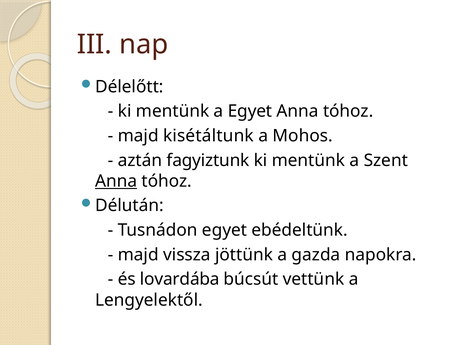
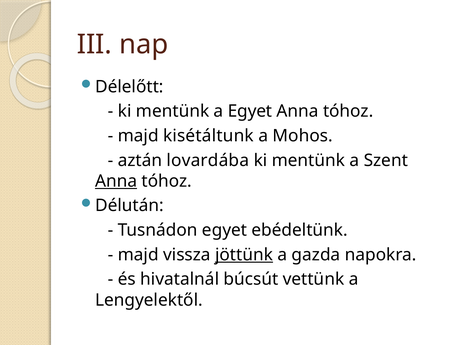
fagyiztunk: fagyiztunk -> lovardába (208, 160)
jöttünk underline: none -> present (244, 255)
lovardába: lovardába -> hivatalnál (180, 279)
